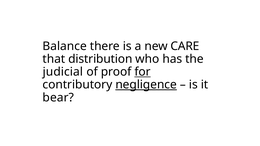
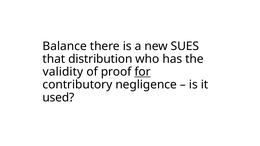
CARE: CARE -> SUES (185, 46)
judicial: judicial -> validity (63, 72)
negligence underline: present -> none (146, 85)
bear: bear -> used (58, 98)
